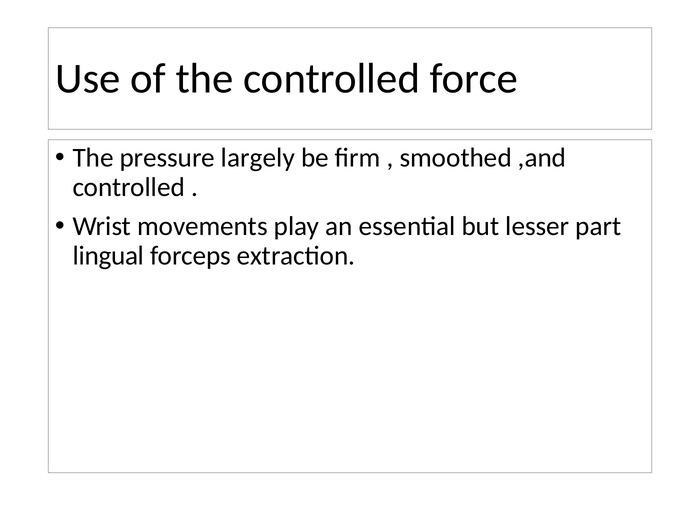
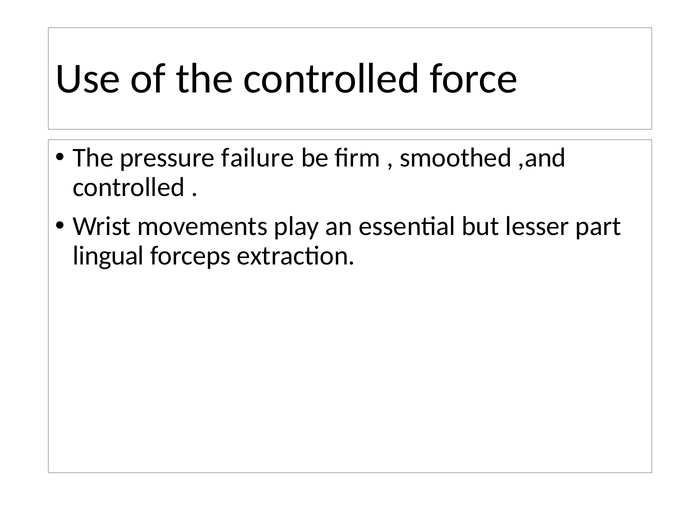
largely: largely -> failure (258, 158)
